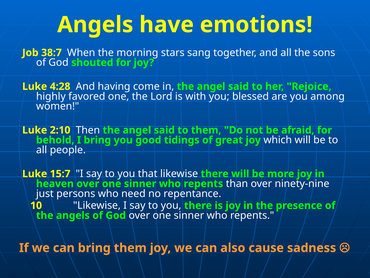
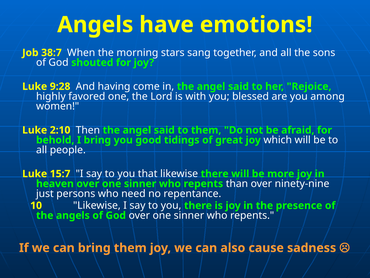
4:28: 4:28 -> 9:28 (60, 86)
